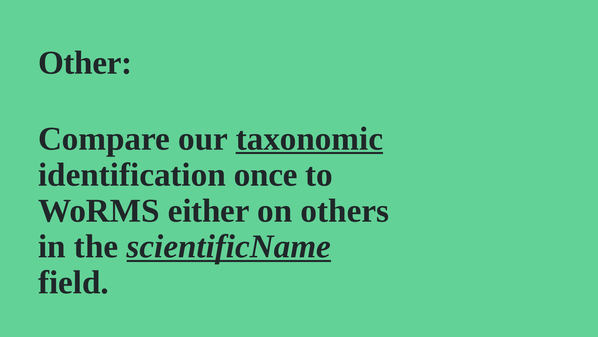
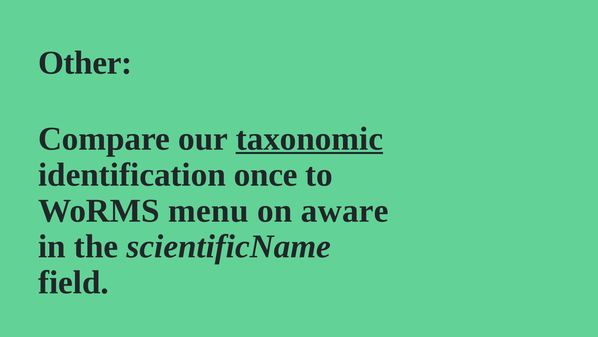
either: either -> menu (208, 210)
others: others -> aware (345, 210)
scientificName underline: present -> none (229, 246)
